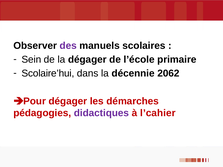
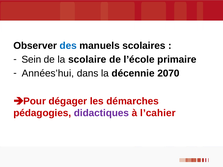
des colour: purple -> blue (68, 46)
la dégager: dégager -> scolaire (87, 60)
Scolaire’hui: Scolaire’hui -> Années’hui (48, 73)
2062: 2062 -> 2070 (168, 73)
